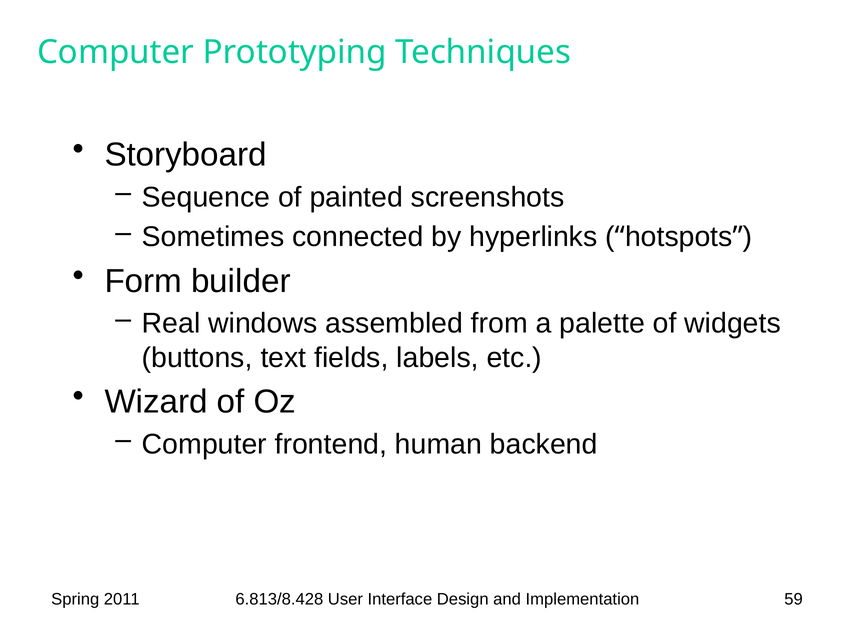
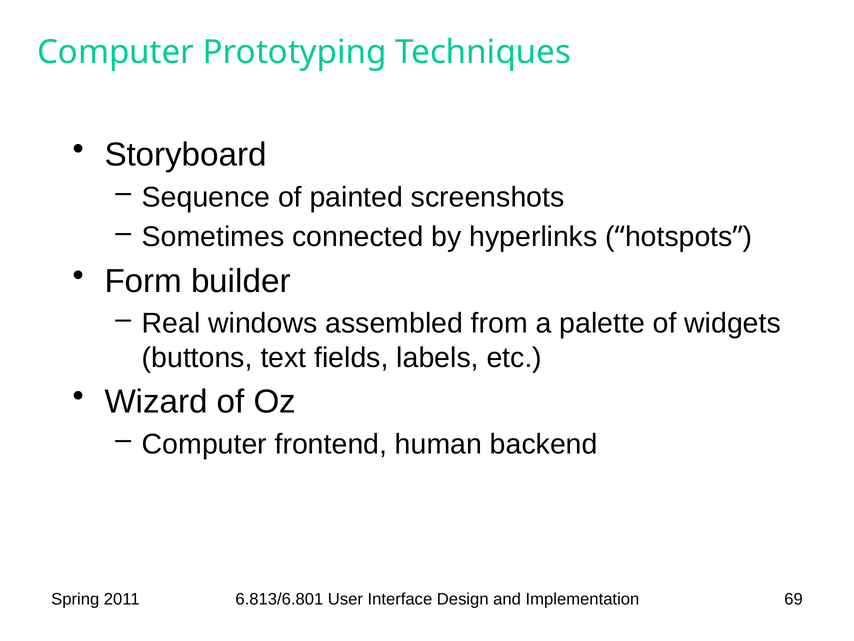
6.813/8.428: 6.813/8.428 -> 6.813/6.801 (279, 599)
59: 59 -> 69 (794, 599)
